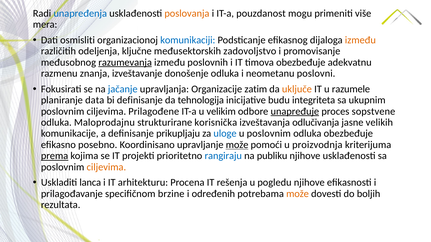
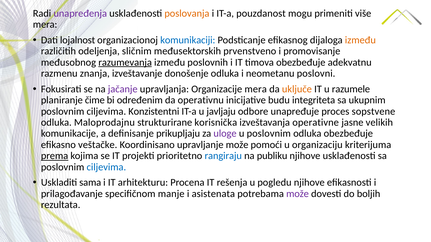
unapređenja colour: blue -> purple (80, 13)
osmisliti: osmisliti -> lojalnost (78, 40)
ključne: ključne -> sličnim (137, 51)
zadovoljstvo: zadovoljstvo -> prvenstveno (250, 51)
jačanje colour: blue -> purple (123, 89)
Organizacije zatim: zatim -> mera (256, 89)
data: data -> čime (95, 100)
bi definisanje: definisanje -> određenim (140, 100)
tehnologija: tehnologija -> operativnu (201, 100)
Prilagođene: Prilagođene -> Konzistentni (154, 112)
velikim: velikim -> javljaju (221, 112)
unapređuje underline: present -> none (295, 112)
odlučivanja: odlučivanja -> operativne (316, 123)
uloge colour: blue -> purple (225, 134)
posebno: posebno -> veštačke (98, 145)
može underline: present -> none (237, 145)
proizvodnja: proizvodnja -> organizaciju (317, 145)
ciljevima colour: orange -> blue (106, 167)
lanca: lanca -> sama (90, 183)
brzine: brzine -> manje (171, 194)
određenih: određenih -> asistenata (213, 194)
može colour: orange -> purple (298, 194)
